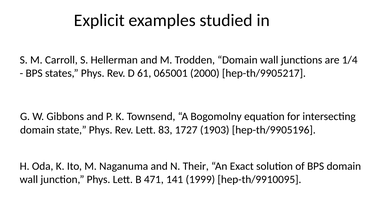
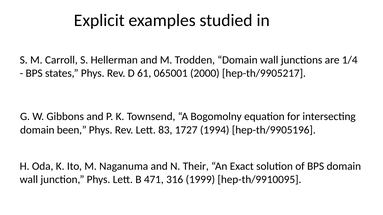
state: state -> been (72, 130)
1903: 1903 -> 1994 (215, 130)
141: 141 -> 316 (175, 180)
